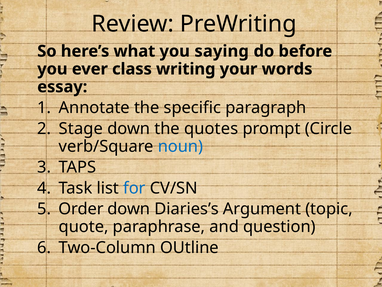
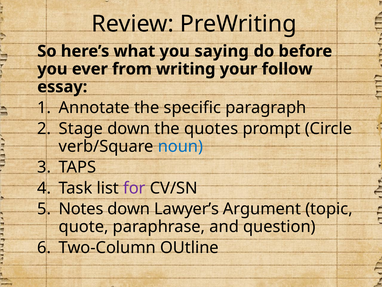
class: class -> from (132, 69)
words: words -> follow (287, 69)
for colour: blue -> purple (134, 188)
Order: Order -> Notes (81, 209)
Diaries’s: Diaries’s -> Lawyer’s (187, 209)
